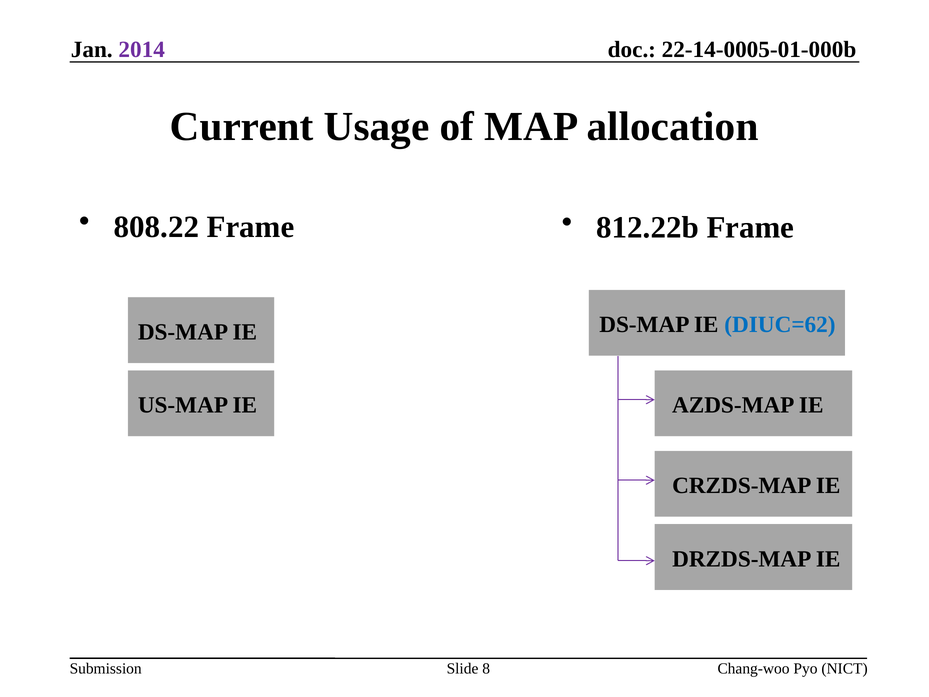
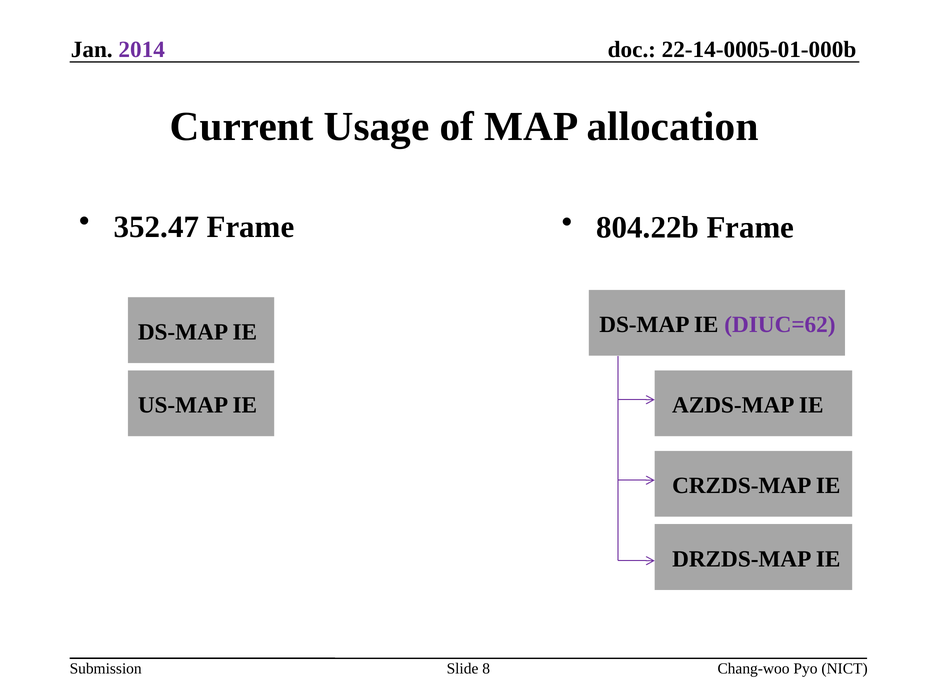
808.22: 808.22 -> 352.47 (156, 227)
812.22b: 812.22b -> 804.22b (648, 227)
DIUC=62 colour: blue -> purple (780, 325)
